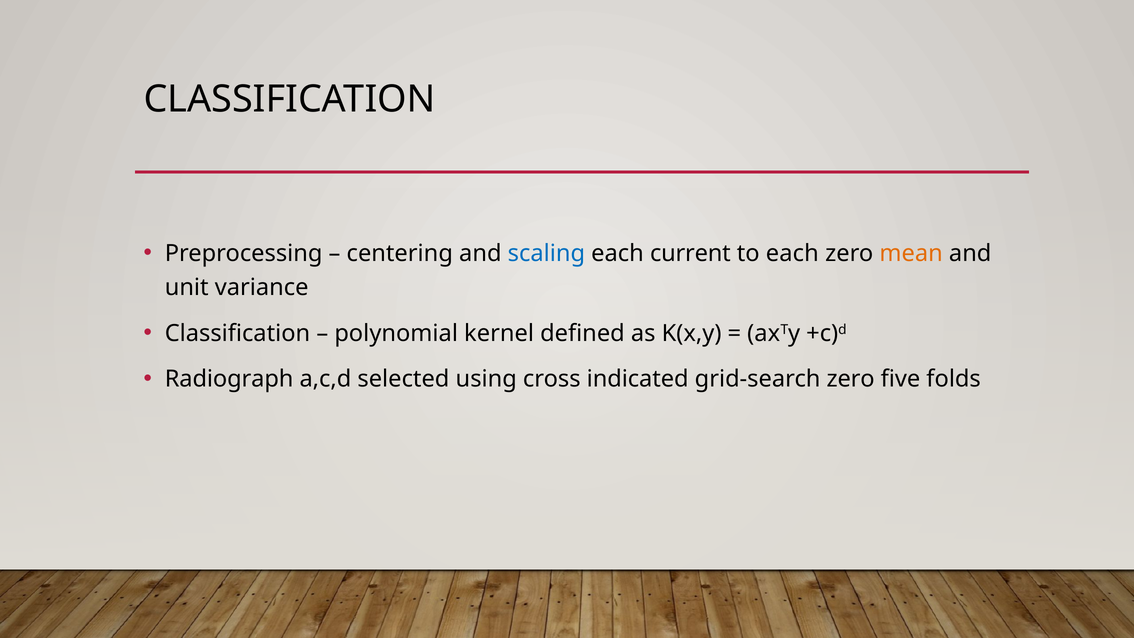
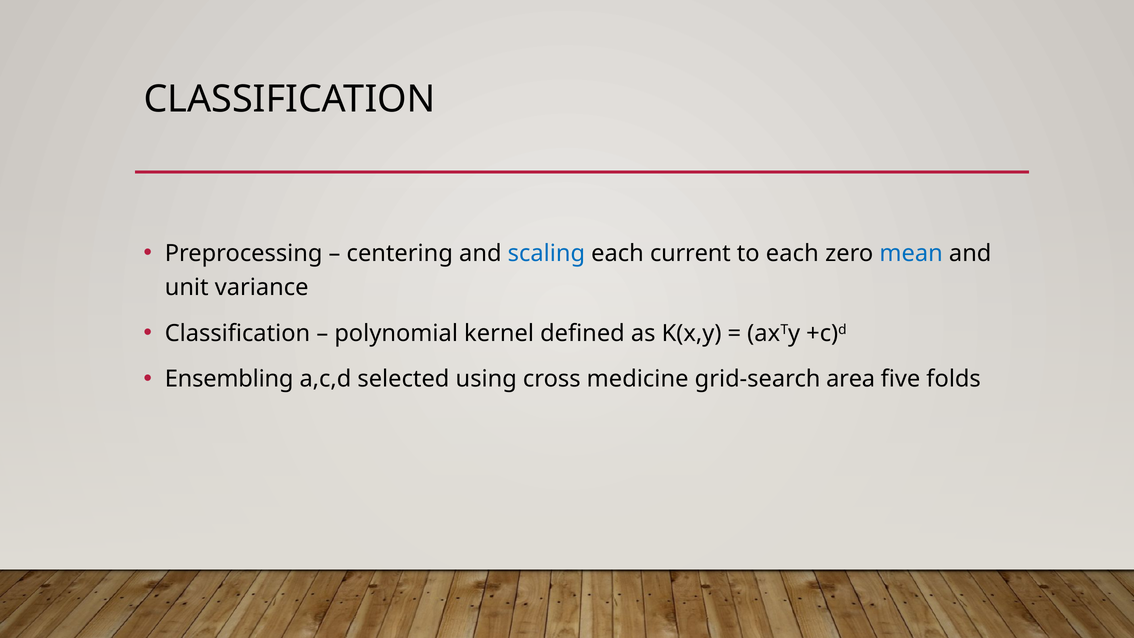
mean colour: orange -> blue (911, 253)
Radiograph: Radiograph -> Ensembling (229, 379)
indicated: indicated -> medicine (638, 379)
grid-search zero: zero -> area (851, 379)
